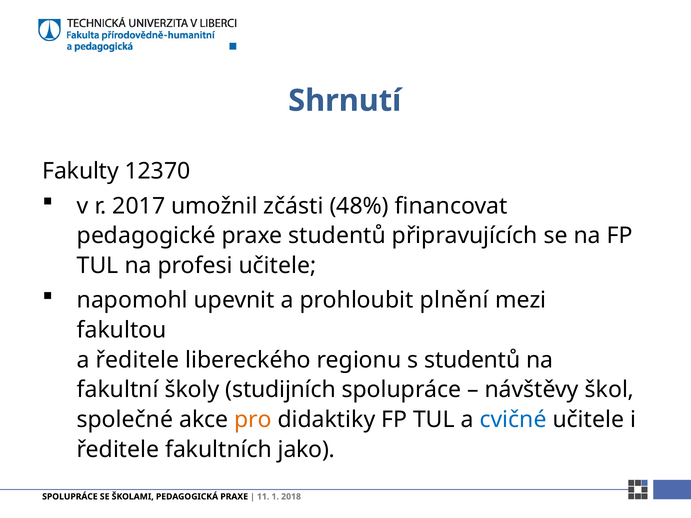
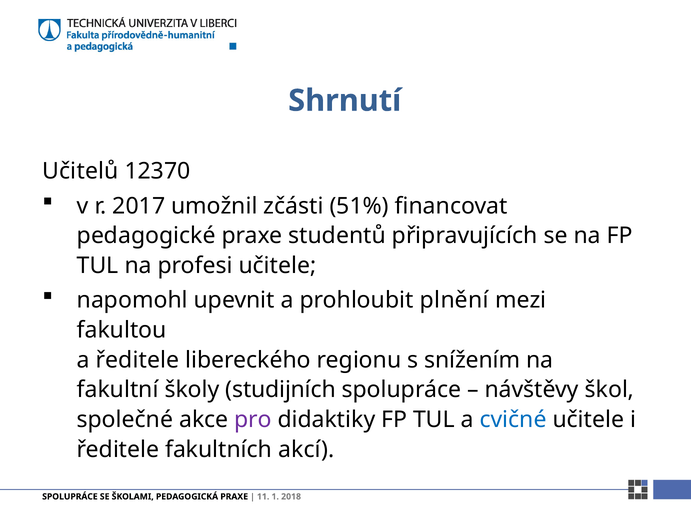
Fakulty: Fakulty -> Učitelů (80, 171)
48%: 48% -> 51% (359, 206)
s studentů: studentů -> snížením (472, 360)
pro colour: orange -> purple (253, 420)
jako: jako -> akcí (306, 450)
